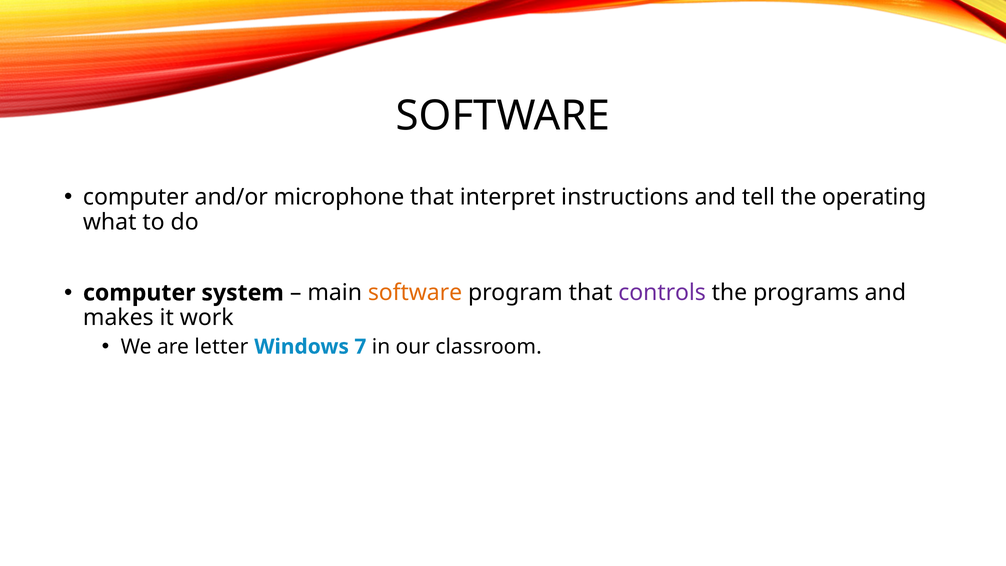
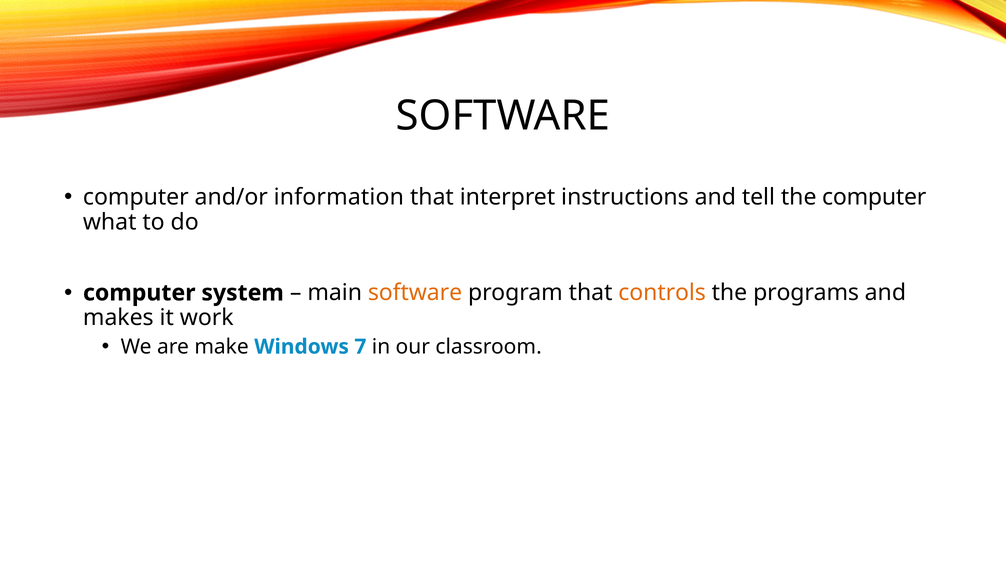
microphone: microphone -> information (339, 197)
the operating: operating -> computer (874, 197)
controls colour: purple -> orange (662, 293)
letter: letter -> make (222, 347)
